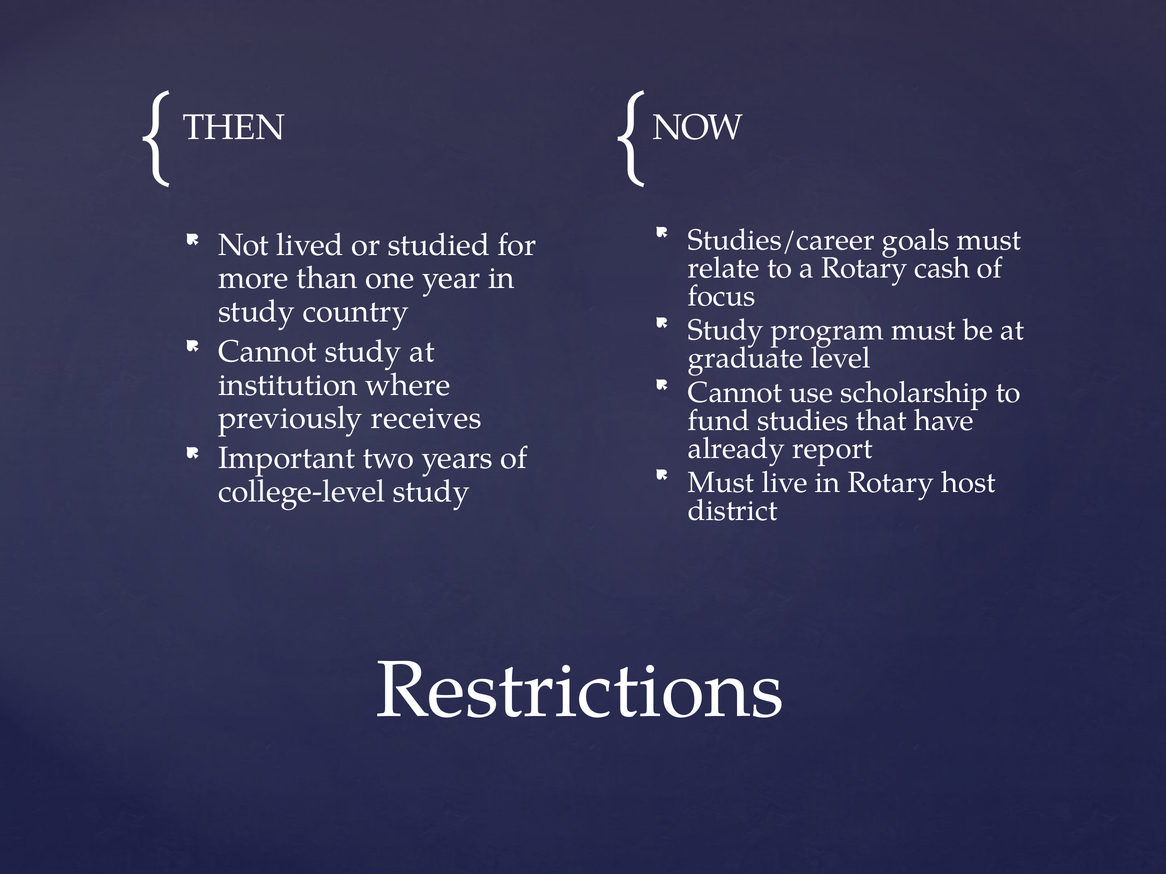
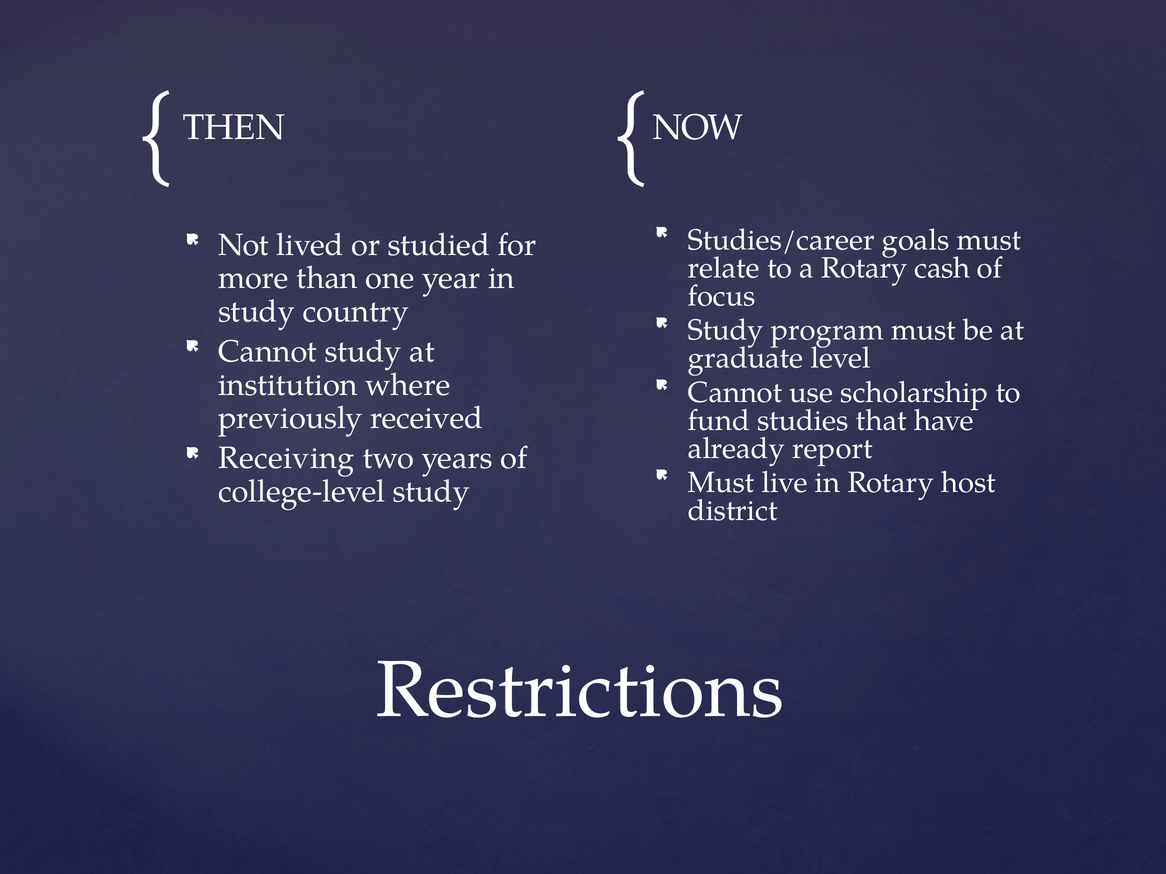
receives: receives -> received (427, 418)
Important: Important -> Receiving (286, 459)
